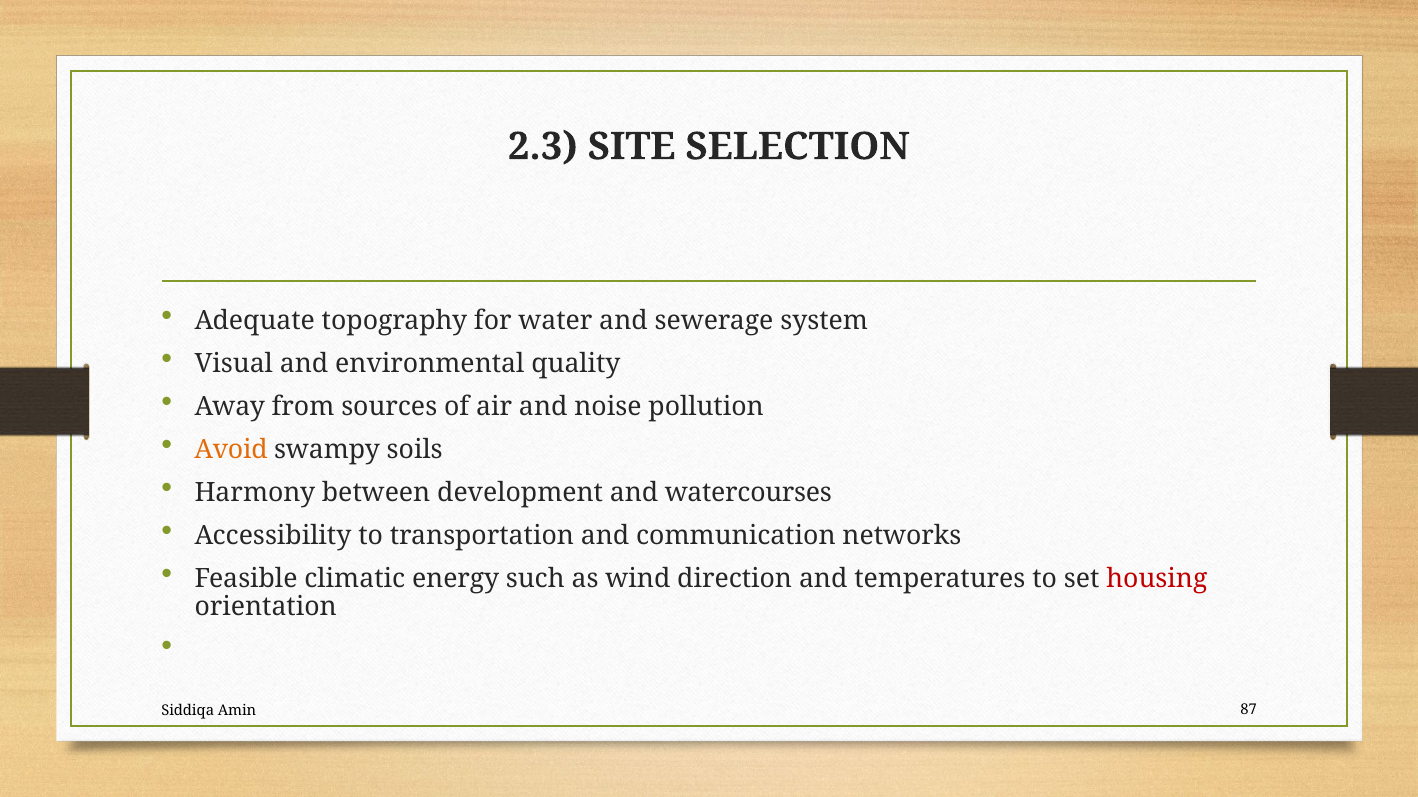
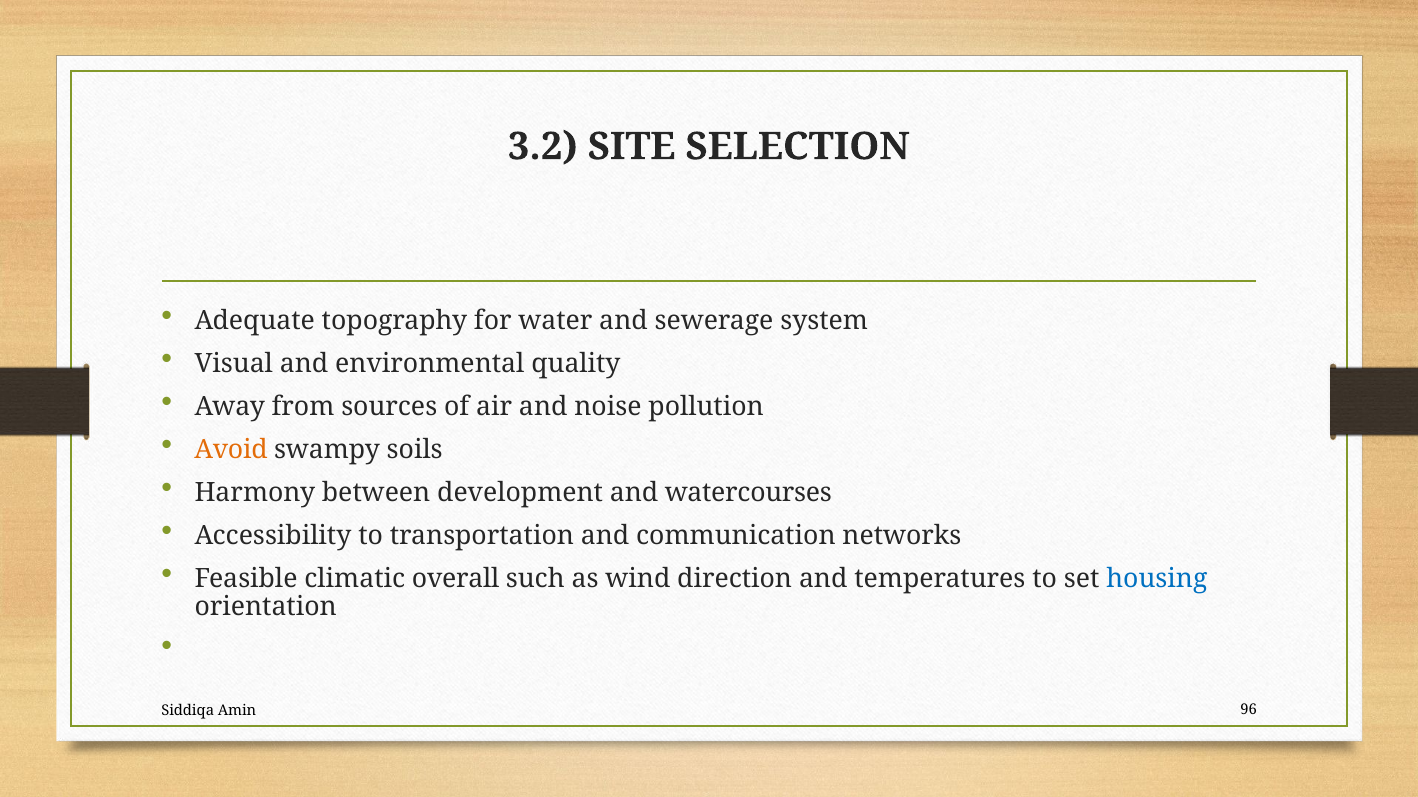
2.3: 2.3 -> 3.2 (543, 147)
energy: energy -> overall (456, 579)
housing colour: red -> blue (1157, 579)
87: 87 -> 96 (1249, 710)
